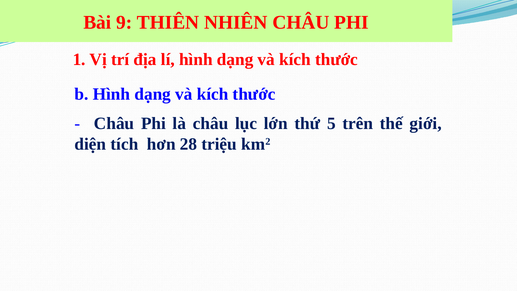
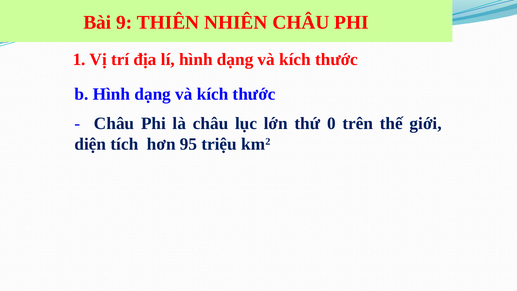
5: 5 -> 0 (331, 123)
28: 28 -> 95 (189, 144)
